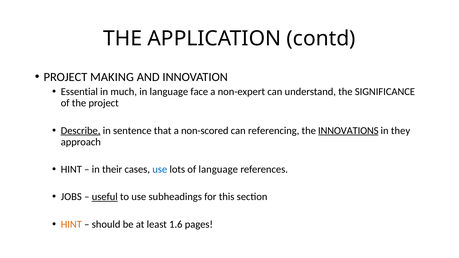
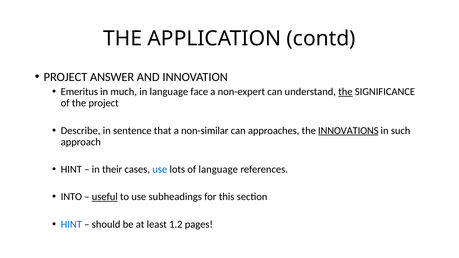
MAKING: MAKING -> ANSWER (112, 77)
Essential: Essential -> Emeritus (79, 92)
the underline: none -> present (345, 92)
Describe underline: present -> none (81, 131)
non-scored: non-scored -> non-similar (205, 131)
referencing: referencing -> approaches (274, 131)
they: they -> such (401, 131)
JOBS: JOBS -> INTO (71, 197)
HINT colour: orange -> blue (71, 224)
1.6: 1.6 -> 1.2 (176, 224)
